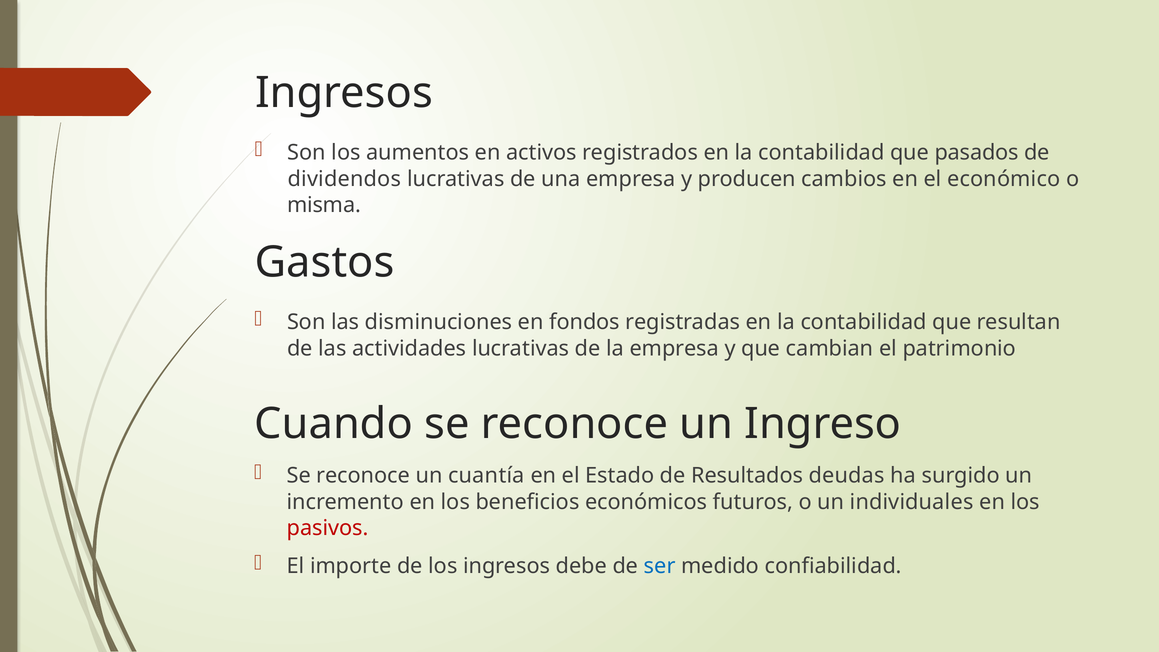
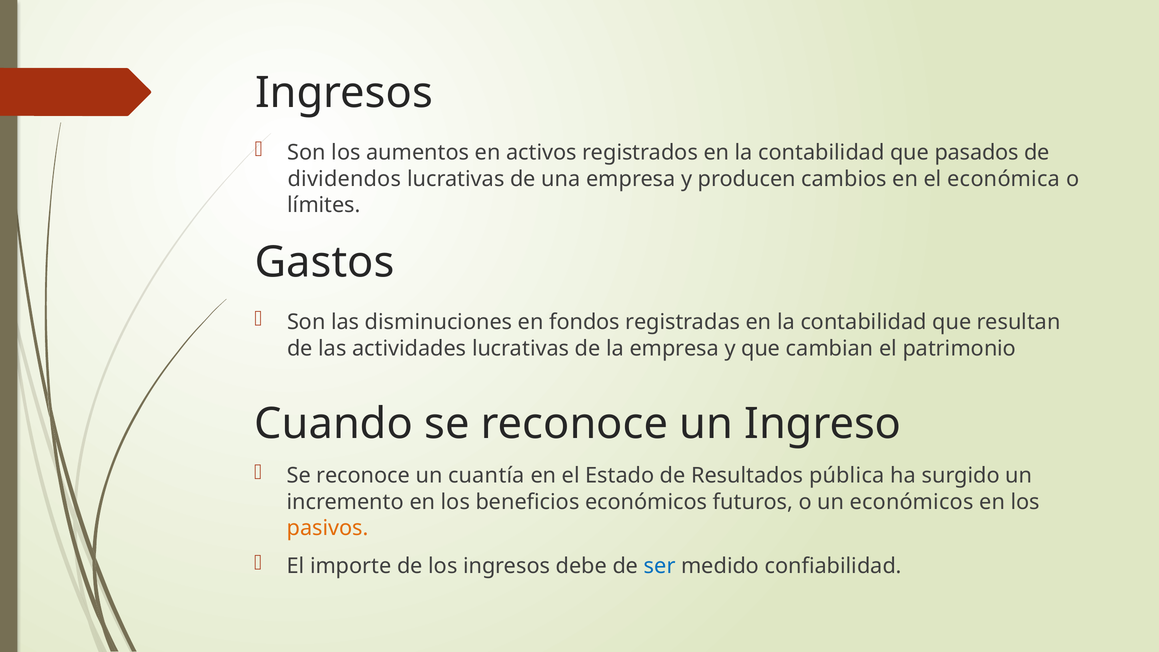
económico: económico -> económica (1004, 179)
misma: misma -> límites (324, 205)
deudas: deudas -> pública (847, 476)
un individuales: individuales -> económicos (912, 502)
pasivos colour: red -> orange (328, 528)
